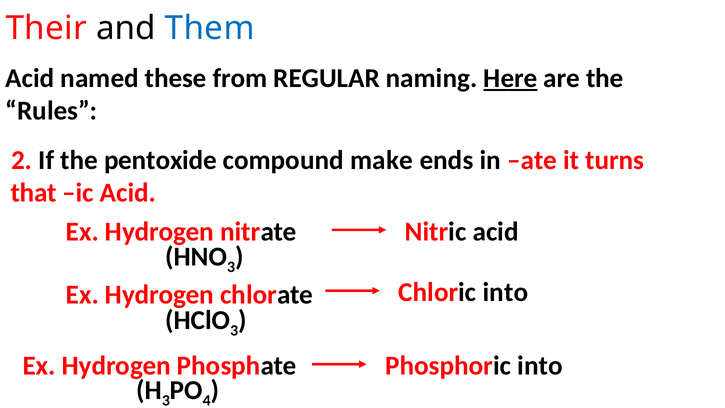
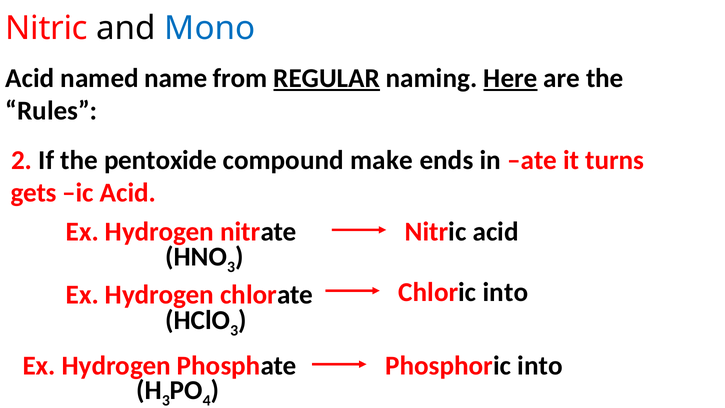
Their: Their -> Nitric (47, 28)
Them: Them -> Mono (210, 28)
these: these -> name (176, 78)
REGULAR underline: none -> present (327, 78)
that: that -> gets (34, 193)
